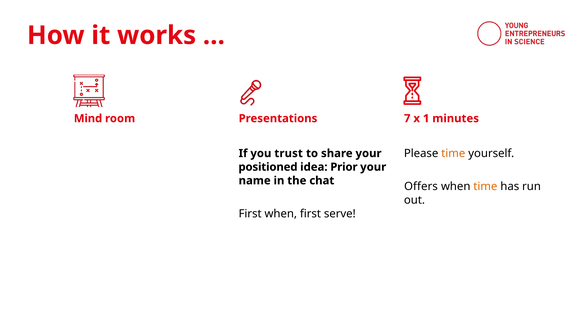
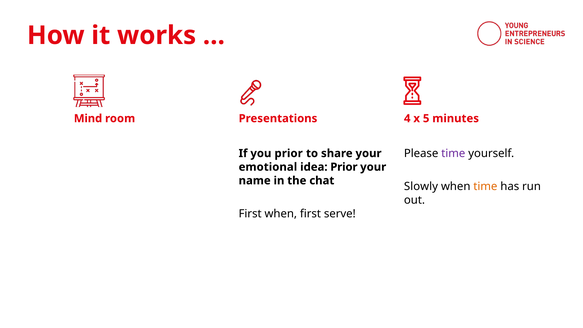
7: 7 -> 4 (407, 118)
1: 1 -> 5 (426, 118)
time colour: orange -> purple (453, 153)
you trust: trust -> prior (289, 153)
positioned: positioned -> emotional (268, 167)
Offers: Offers -> Slowly (421, 186)
